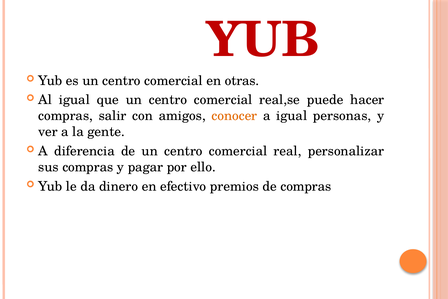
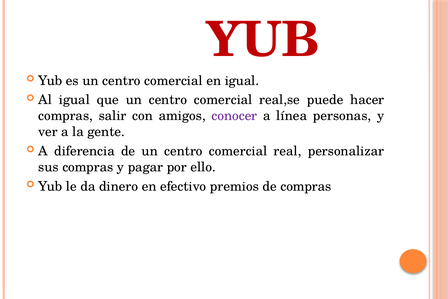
en otras: otras -> igual (242, 81)
conocer colour: orange -> purple (234, 116)
a igual: igual -> línea (292, 116)
